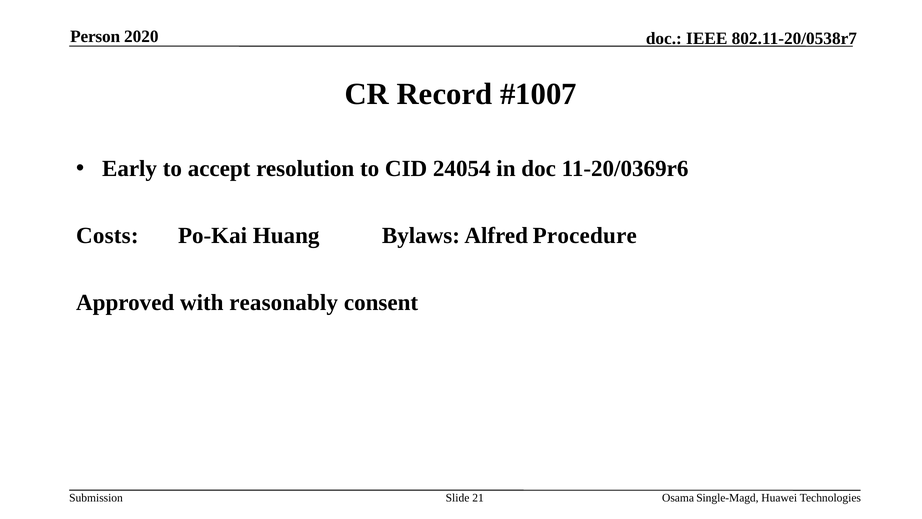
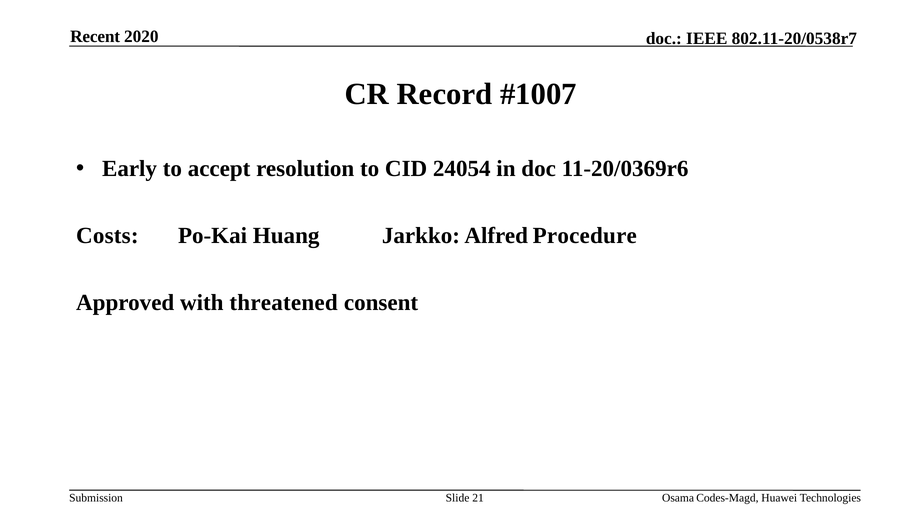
Person: Person -> Recent (95, 37)
Bylaws: Bylaws -> Jarkko (421, 236)
reasonably: reasonably -> threatened (284, 302)
Single-Magd: Single-Magd -> Codes-Magd (727, 497)
